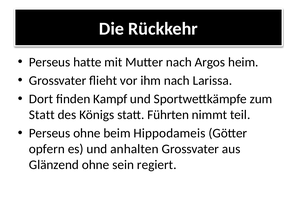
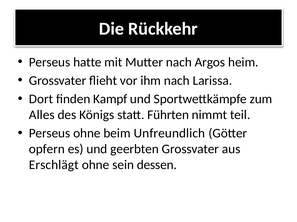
Statt: Statt -> Alles (42, 115)
Hippodameis: Hippodameis -> Unfreundlich (169, 134)
anhalten: anhalten -> geerbten (135, 150)
Glänzend: Glänzend -> Erschlägt (54, 165)
regiert: regiert -> dessen (157, 165)
